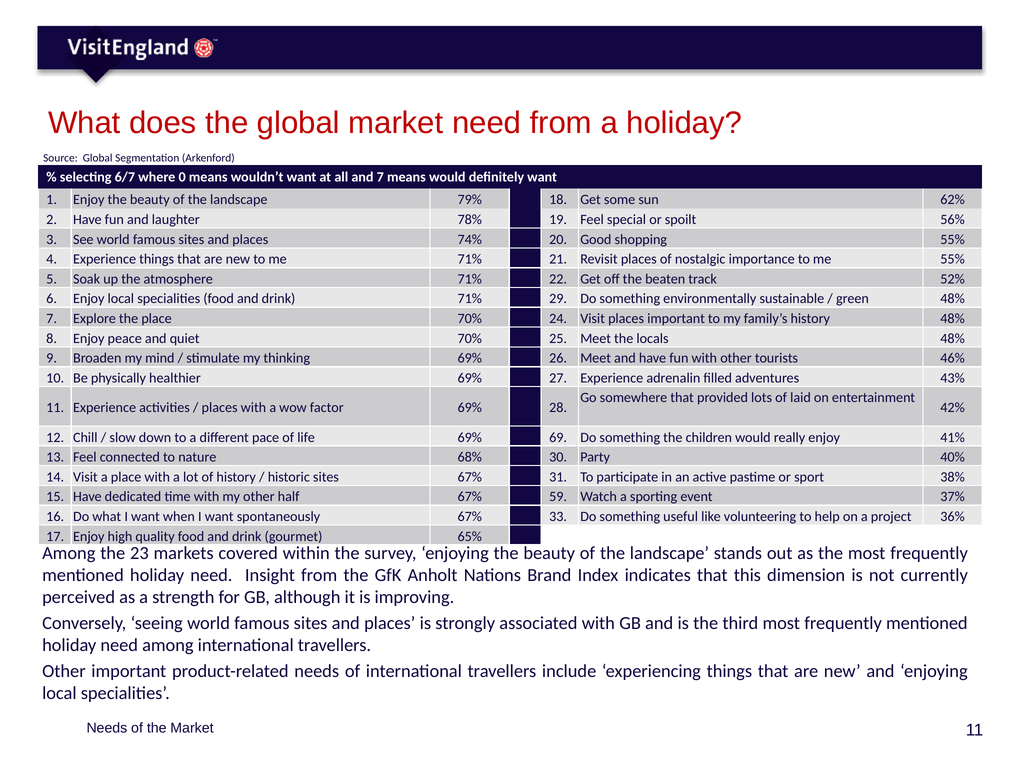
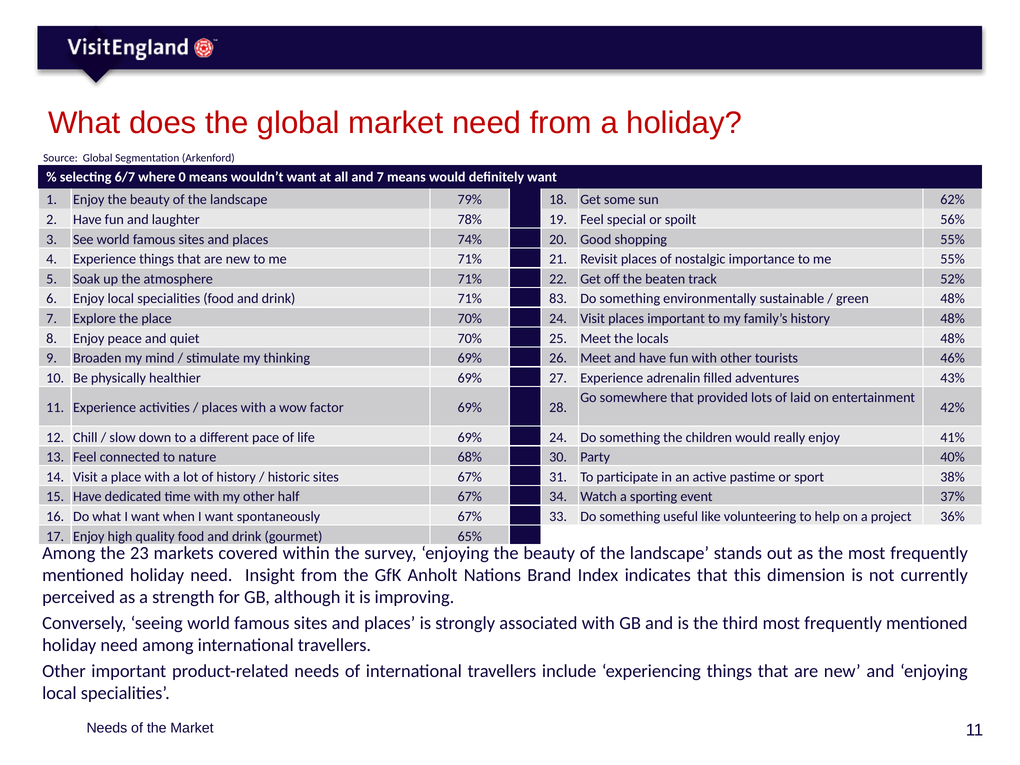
29: 29 -> 83 (558, 299)
69% 69: 69 -> 24 (558, 437)
59: 59 -> 34 (558, 497)
